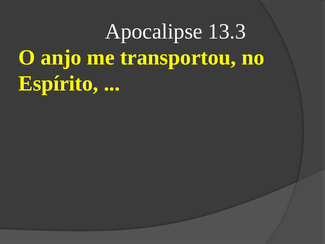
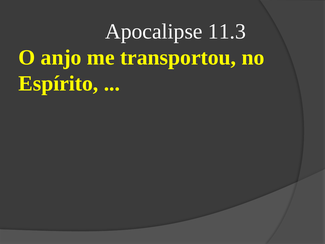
13.3: 13.3 -> 11.3 (227, 31)
